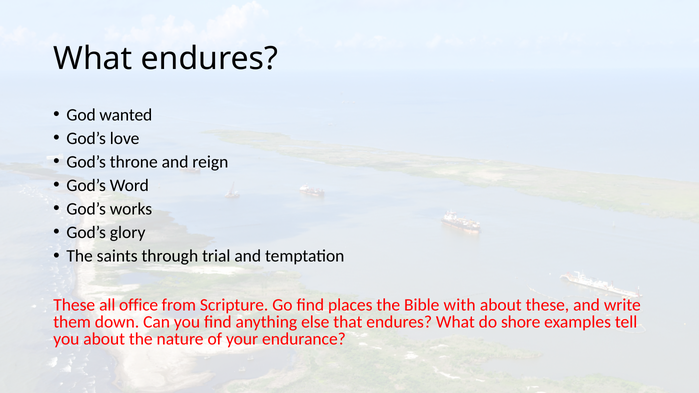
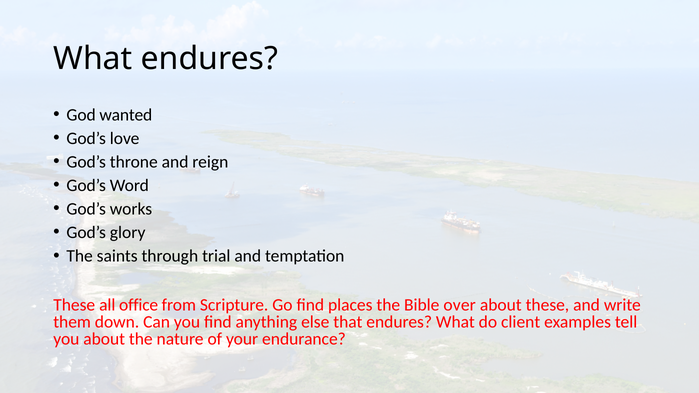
with: with -> over (460, 305)
shore: shore -> client (521, 322)
